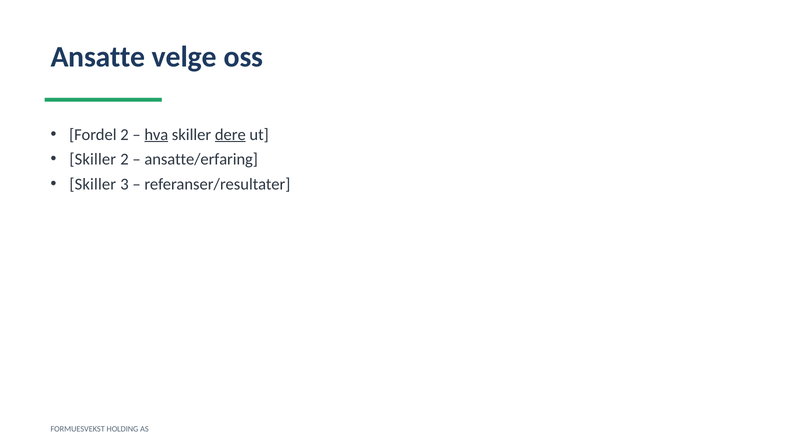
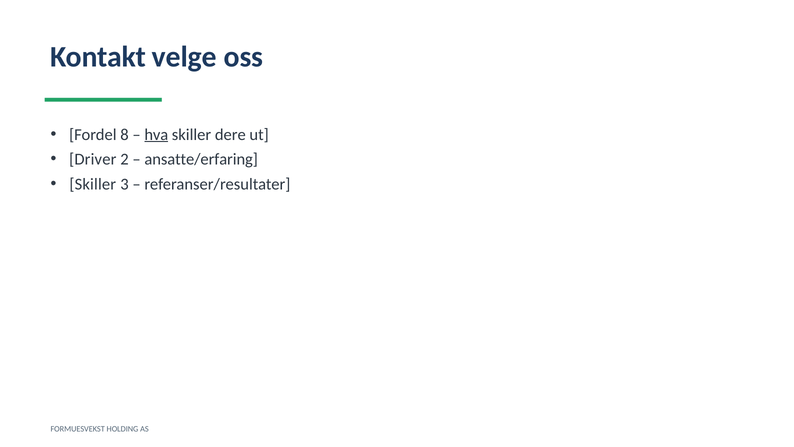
Ansatte: Ansatte -> Kontakt (98, 57)
Fordel 2: 2 -> 8 (125, 134)
dere underline: present -> none (230, 134)
Skiller: Skiller -> Driver (93, 159)
